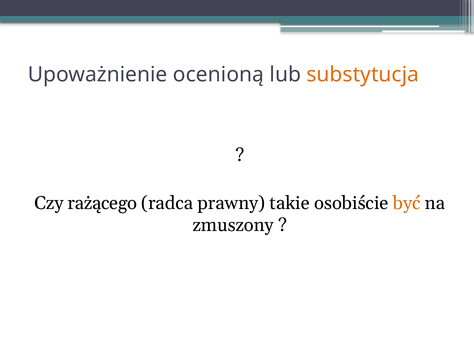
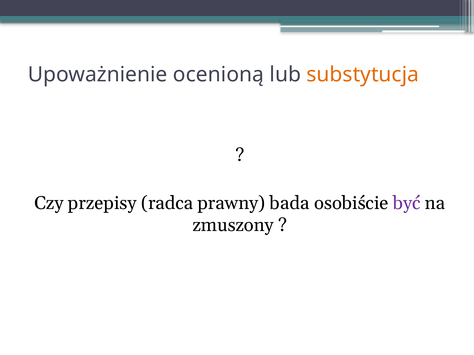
rażącego: rażącego -> przepisy (102, 203)
takie: takie -> bada (290, 203)
być colour: orange -> purple (407, 203)
